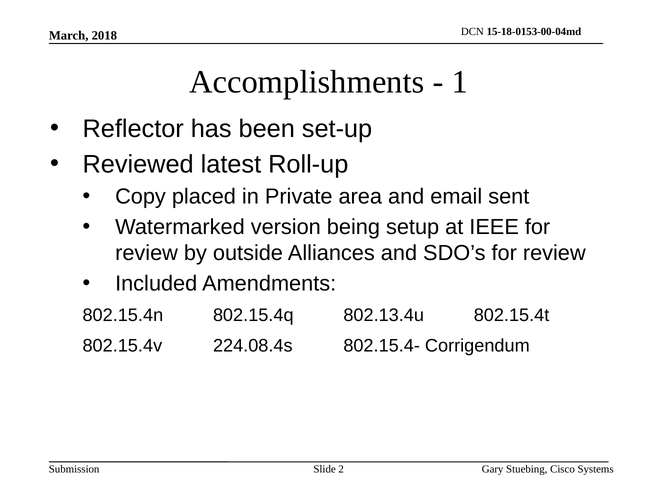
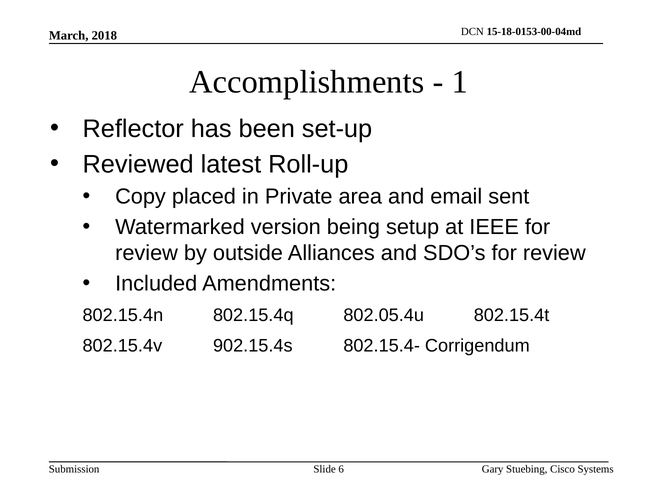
802.13.4u: 802.13.4u -> 802.05.4u (384, 315)
224.08.4s: 224.08.4s -> 902.15.4s (253, 346)
2: 2 -> 6 (341, 469)
